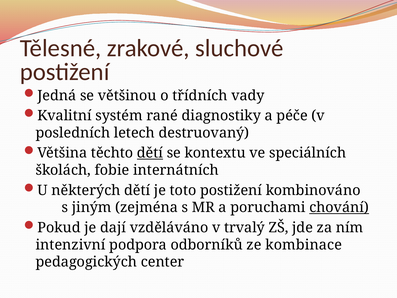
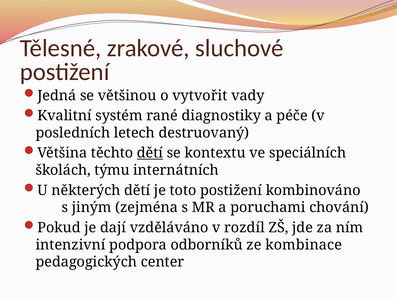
třídních: třídních -> vytvořit (200, 96)
fobie: fobie -> týmu (112, 170)
chování underline: present -> none (339, 207)
trvalý: trvalý -> rozdíl (244, 227)
